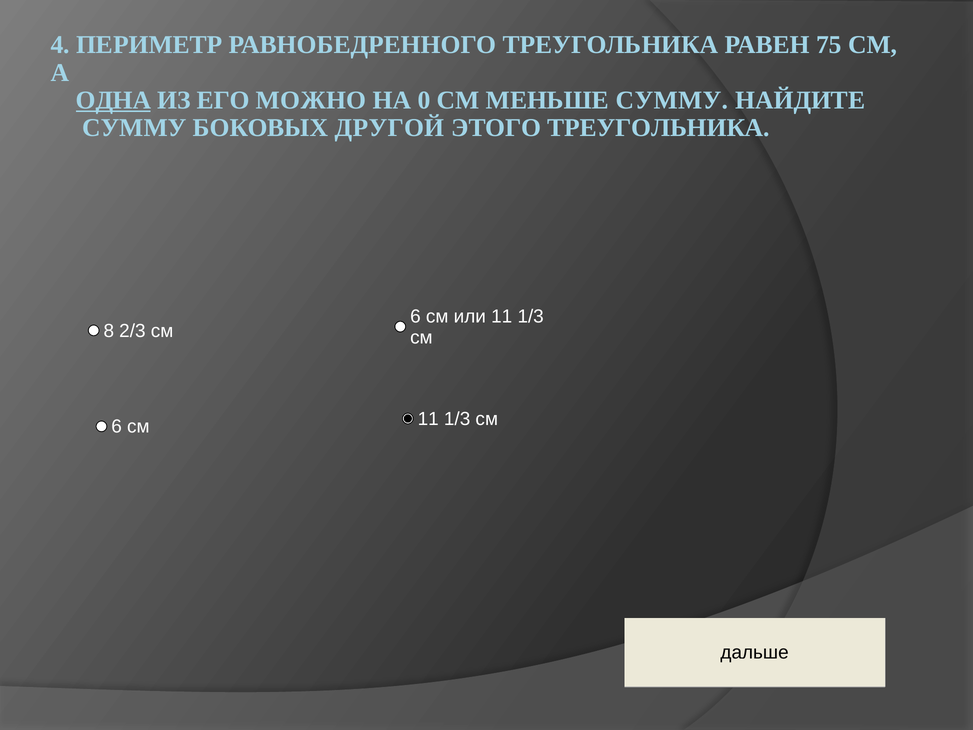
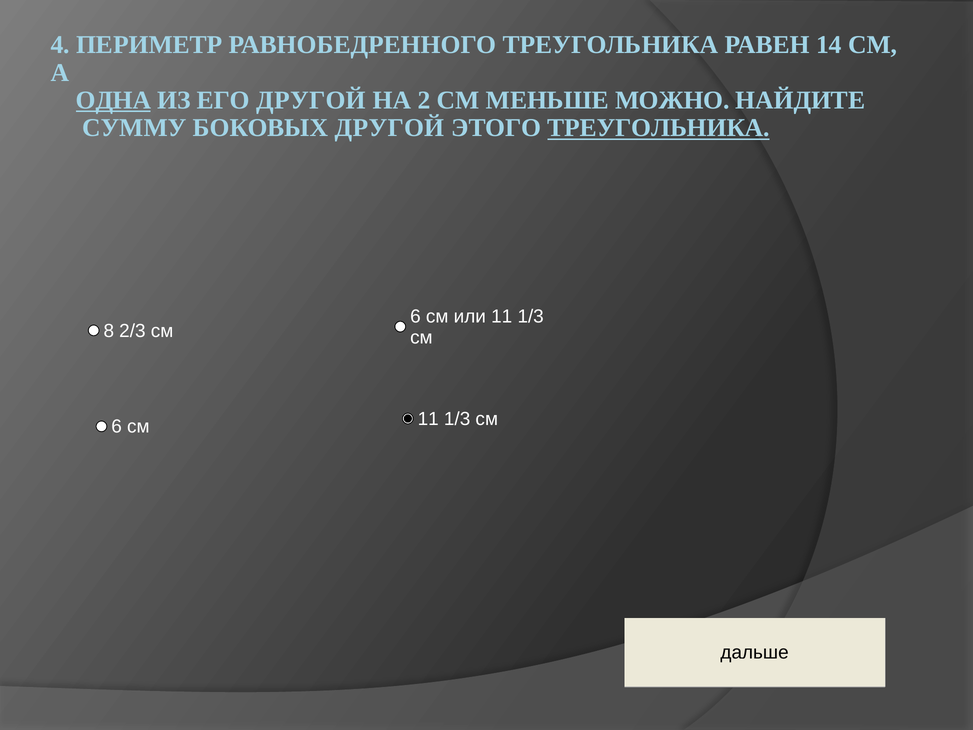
75: 75 -> 14 (829, 45)
ЕГО МОЖНО: МОЖНО -> ДРУГОЙ (311, 100)
0: 0 -> 2 (424, 100)
МЕНЬШЕ СУММУ: СУММУ -> МОЖНО (672, 100)
ТРЕУГОЛЬНИКА underline: none -> present (659, 128)
